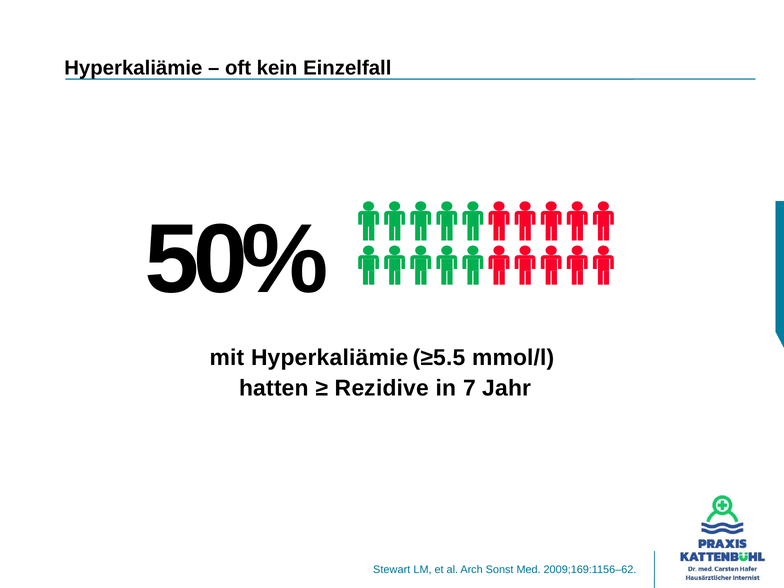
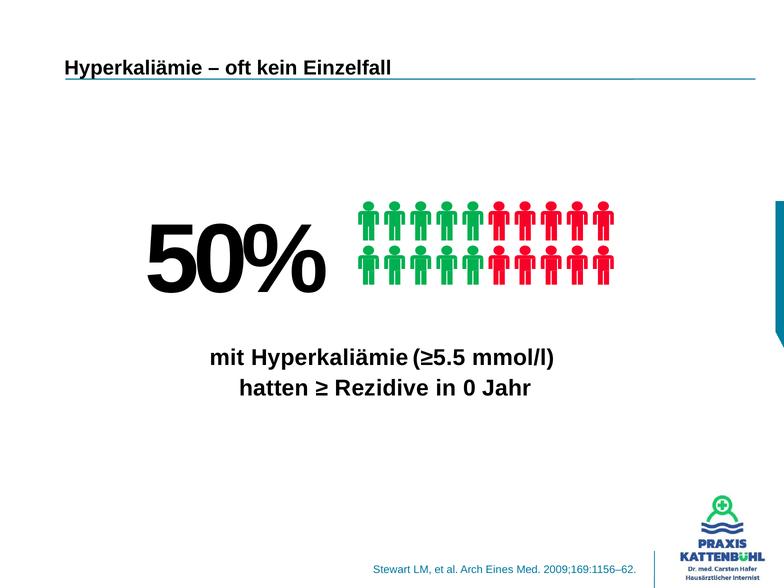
7: 7 -> 0 (469, 388)
Sonst: Sonst -> Eines (500, 570)
